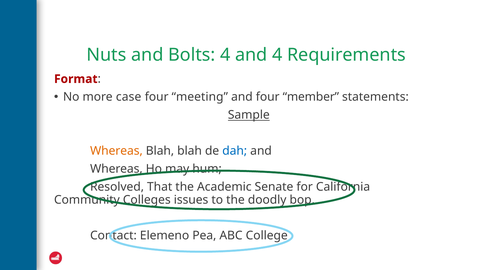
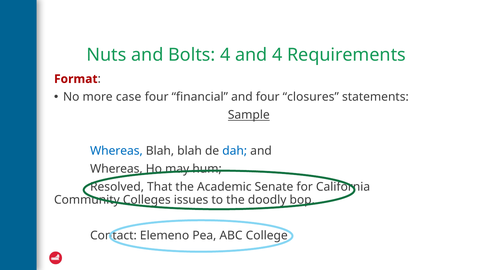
meeting: meeting -> financial (200, 97)
member: member -> closures (311, 97)
Whereas colour: orange -> blue (116, 151)
